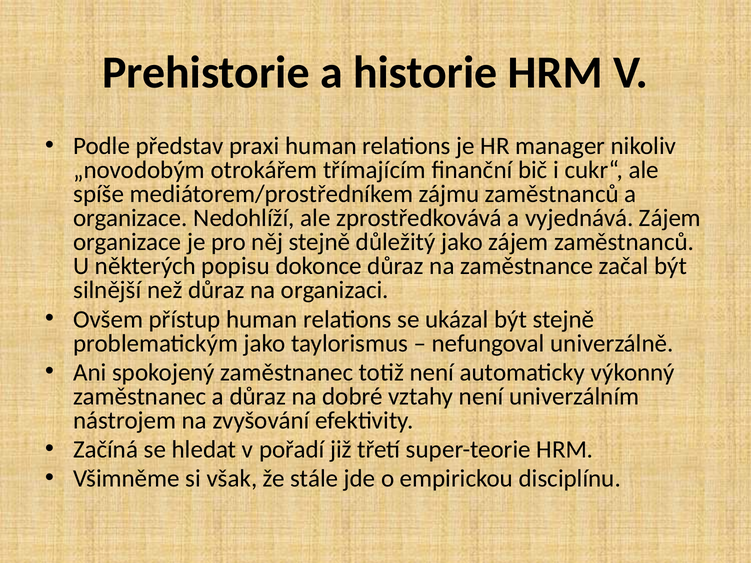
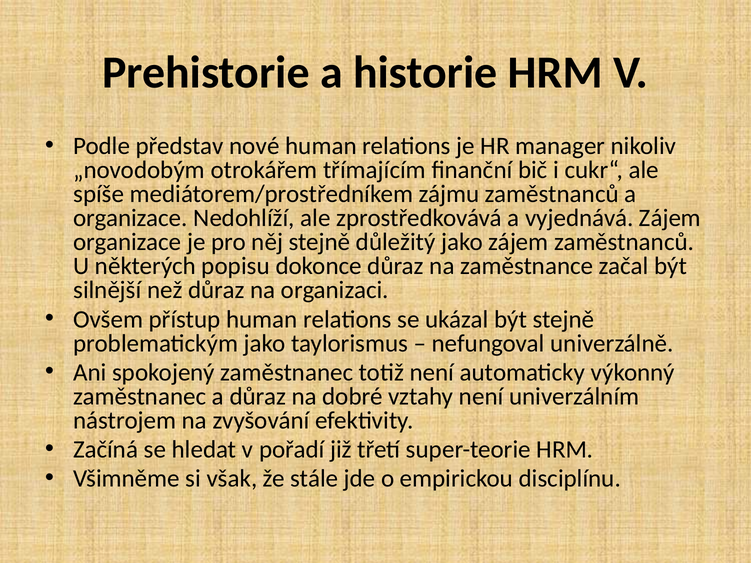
praxi: praxi -> nové (254, 146)
